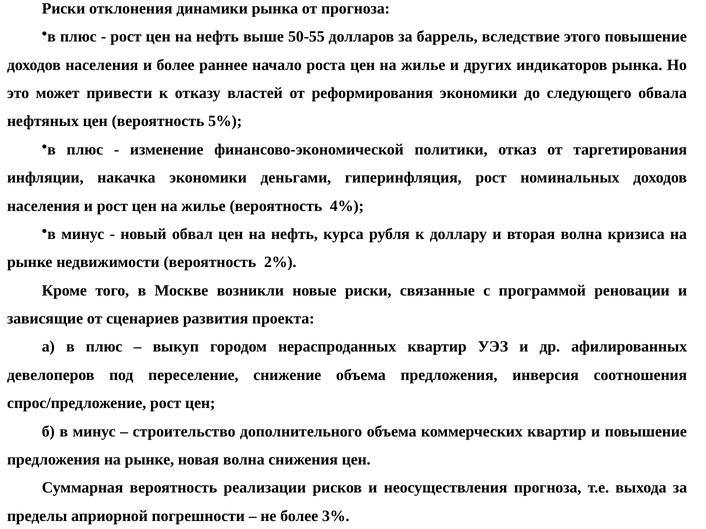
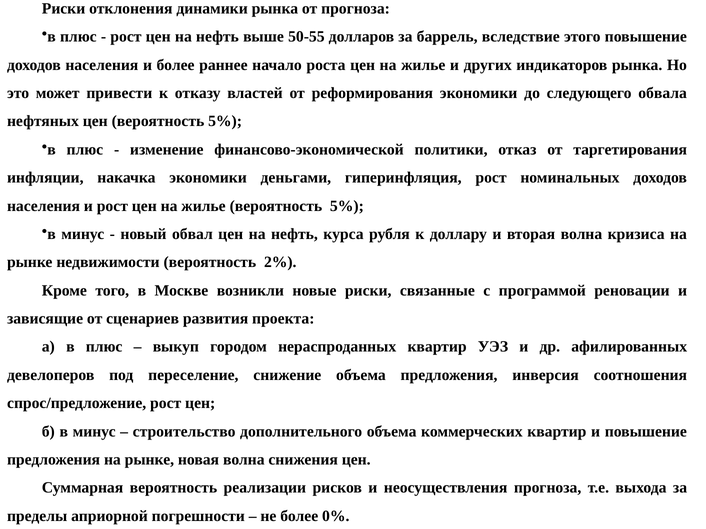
жилье вероятность 4%: 4% -> 5% (347, 206)
3%: 3% -> 0% (336, 516)
